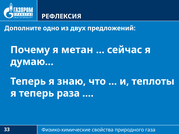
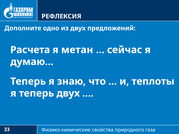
Почему: Почему -> Расчета (30, 50)
теперь раза: раза -> двух (68, 93)
